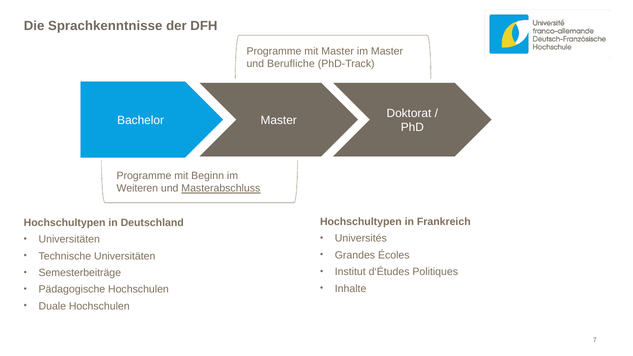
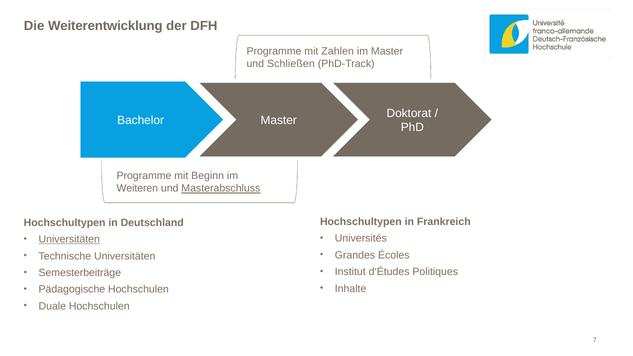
Sprachkenntnisse: Sprachkenntnisse -> Weiterentwicklung (105, 26)
mit Master: Master -> Zahlen (338, 51)
Berufliche: Berufliche -> Schließen (291, 64)
Universitäten underline: none -> present (69, 239)
